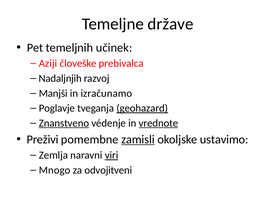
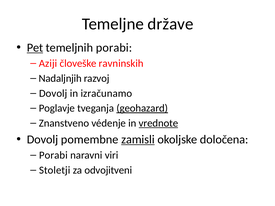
Pet underline: none -> present (35, 48)
temeljnih učinek: učinek -> porabi (114, 48)
prebivalca: prebivalca -> ravninskih (121, 63)
Manjši: Manjši -> Dovolj (53, 93)
Znanstveno underline: present -> none (64, 123)
Preživi: Preživi -> Dovolj (43, 140)
ustavimo: ustavimo -> določena (224, 140)
Zemlja: Zemlja -> Porabi (53, 155)
viri underline: present -> none (112, 155)
Mnogo: Mnogo -> Stoletji (55, 170)
